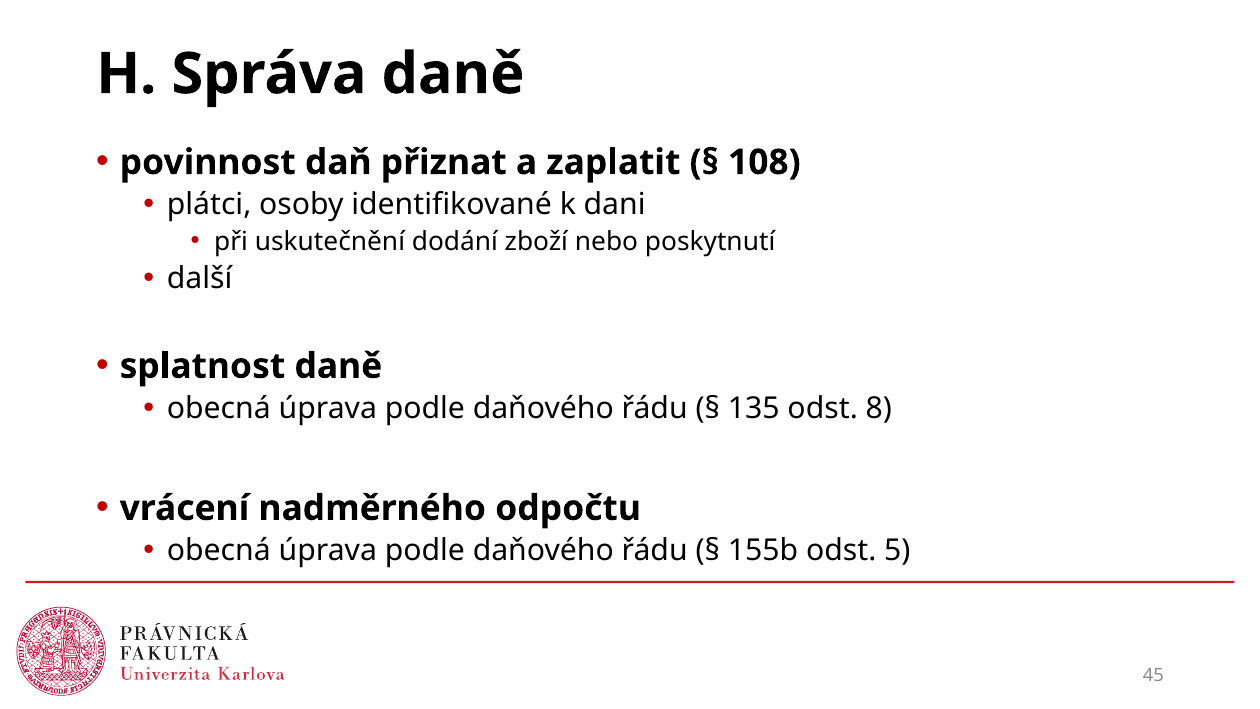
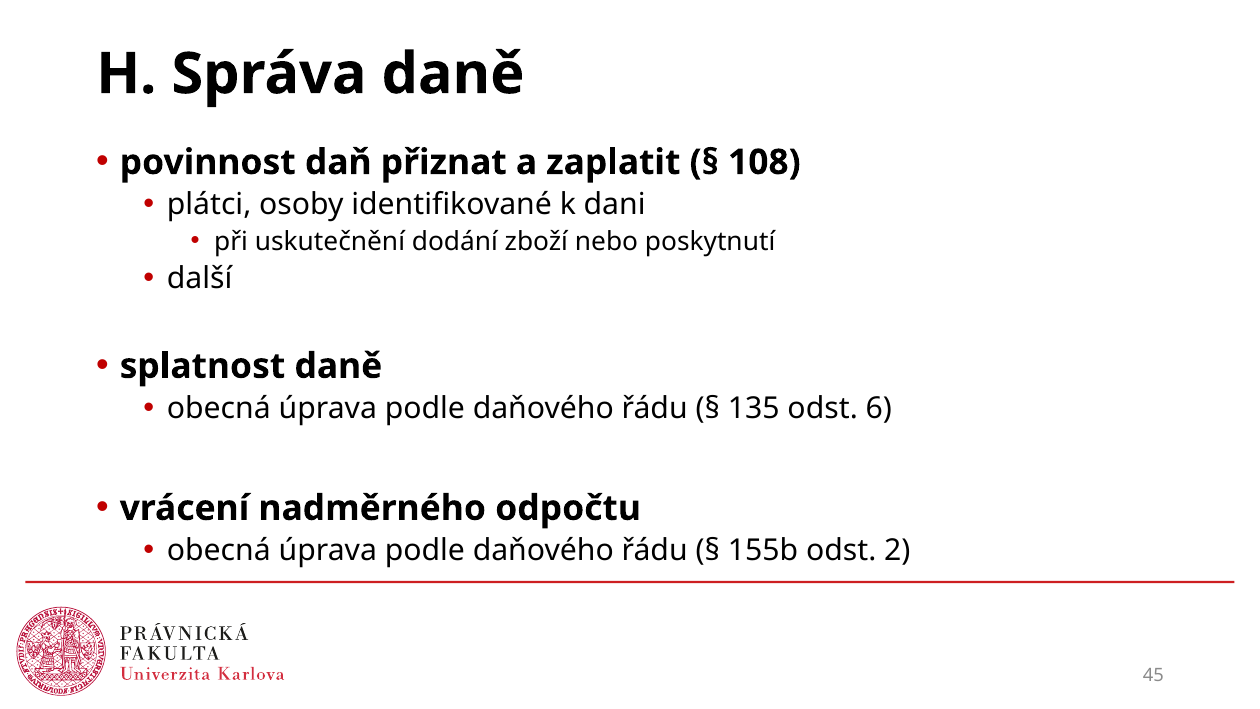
8: 8 -> 6 (879, 408)
5: 5 -> 2 (897, 550)
